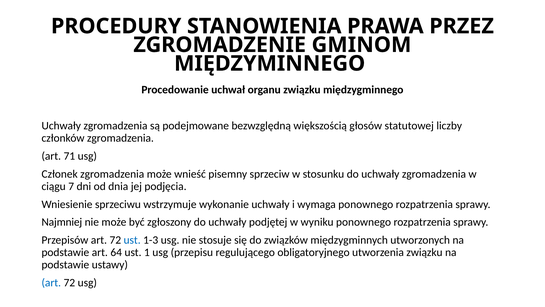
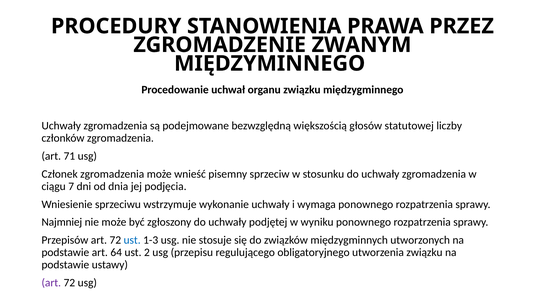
GMINOM: GMINOM -> ZWANYM (362, 45)
1: 1 -> 2 (147, 252)
art colour: blue -> purple (51, 282)
